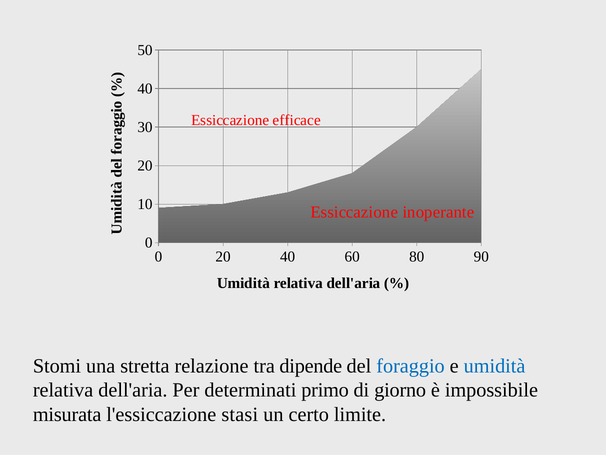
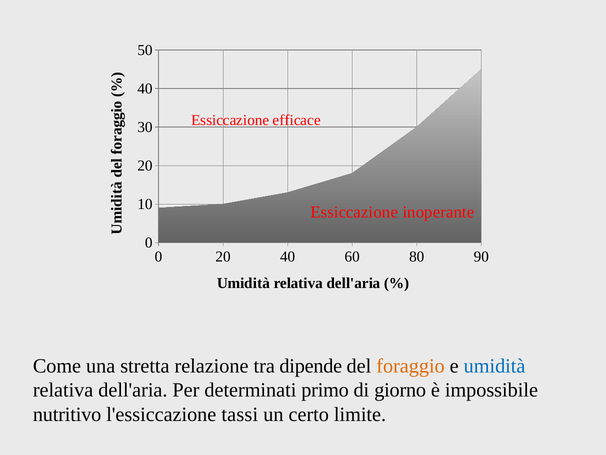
Stomi: Stomi -> Come (57, 366)
foraggio colour: blue -> orange (411, 366)
misurata: misurata -> nutritivo (67, 414)
stasi: stasi -> tassi (240, 414)
